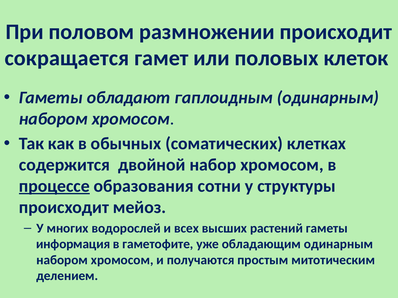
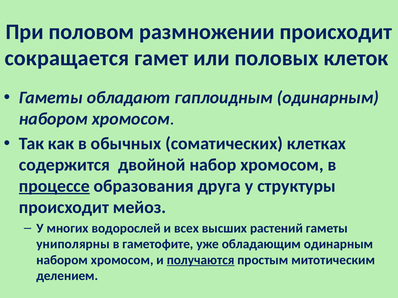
сотни: сотни -> друга (219, 186)
информация: информация -> униполярны (73, 244)
получаются underline: none -> present (201, 260)
